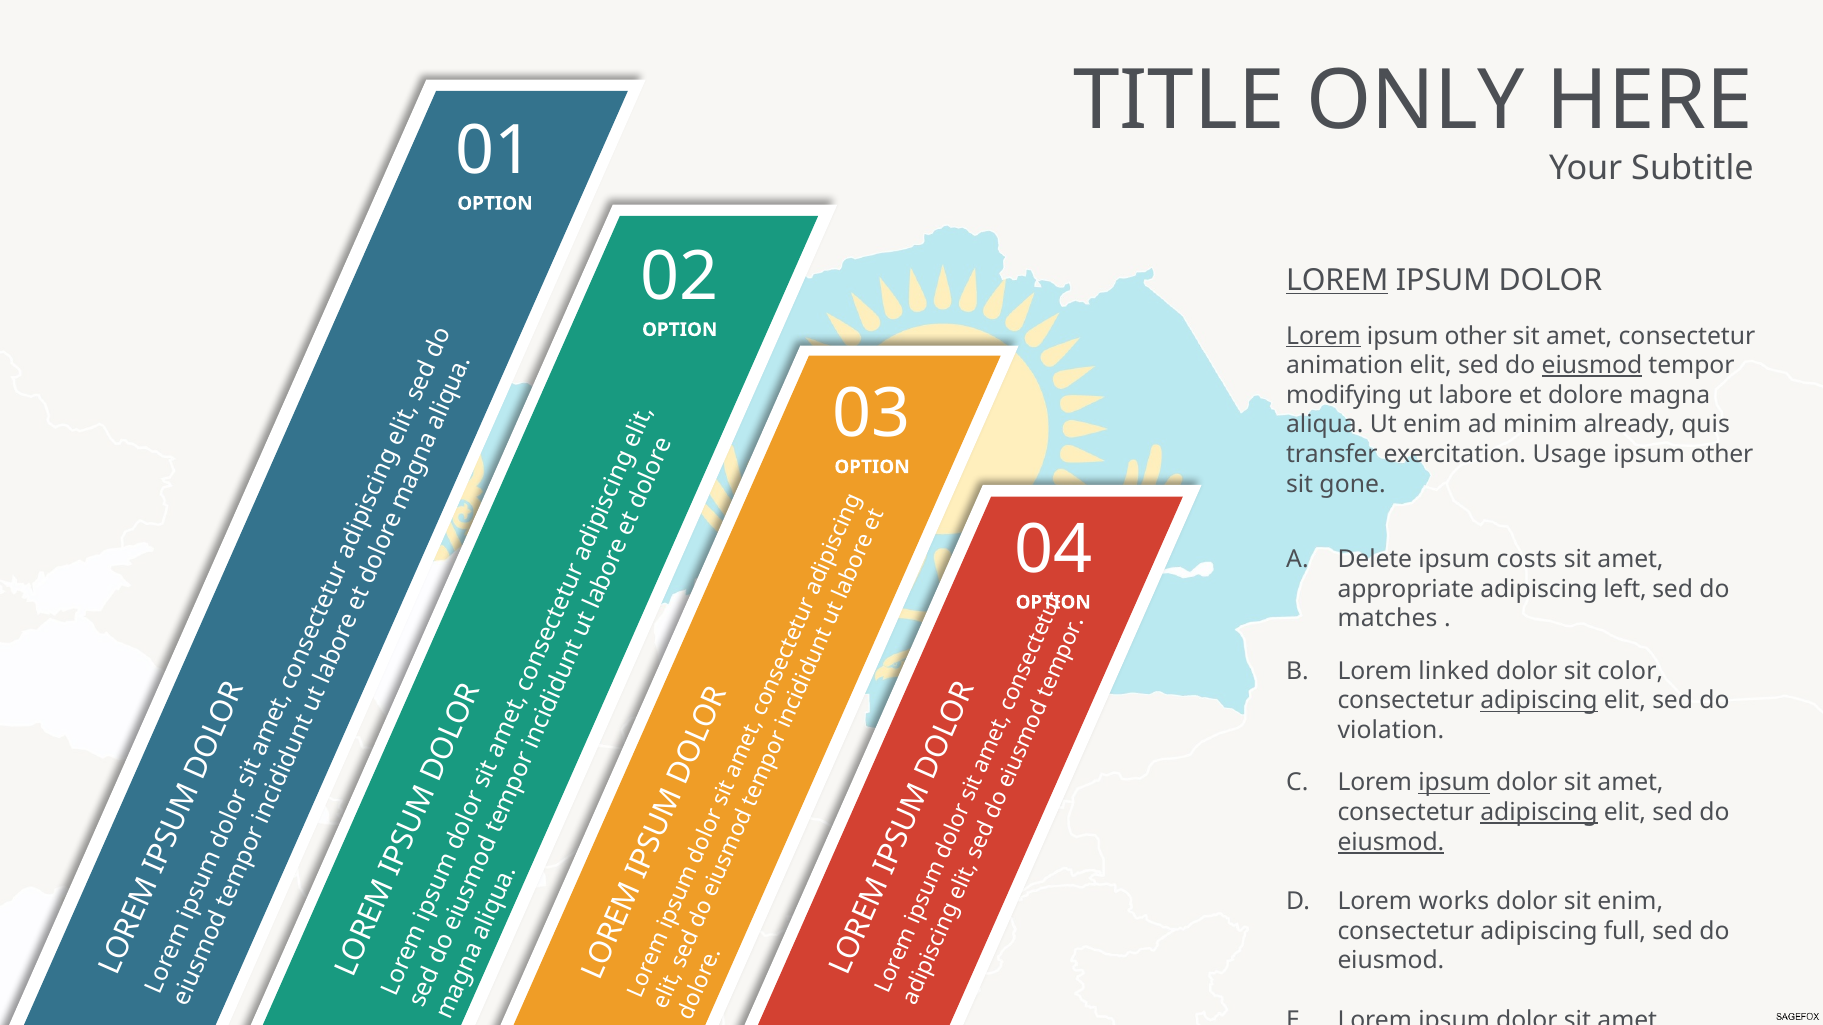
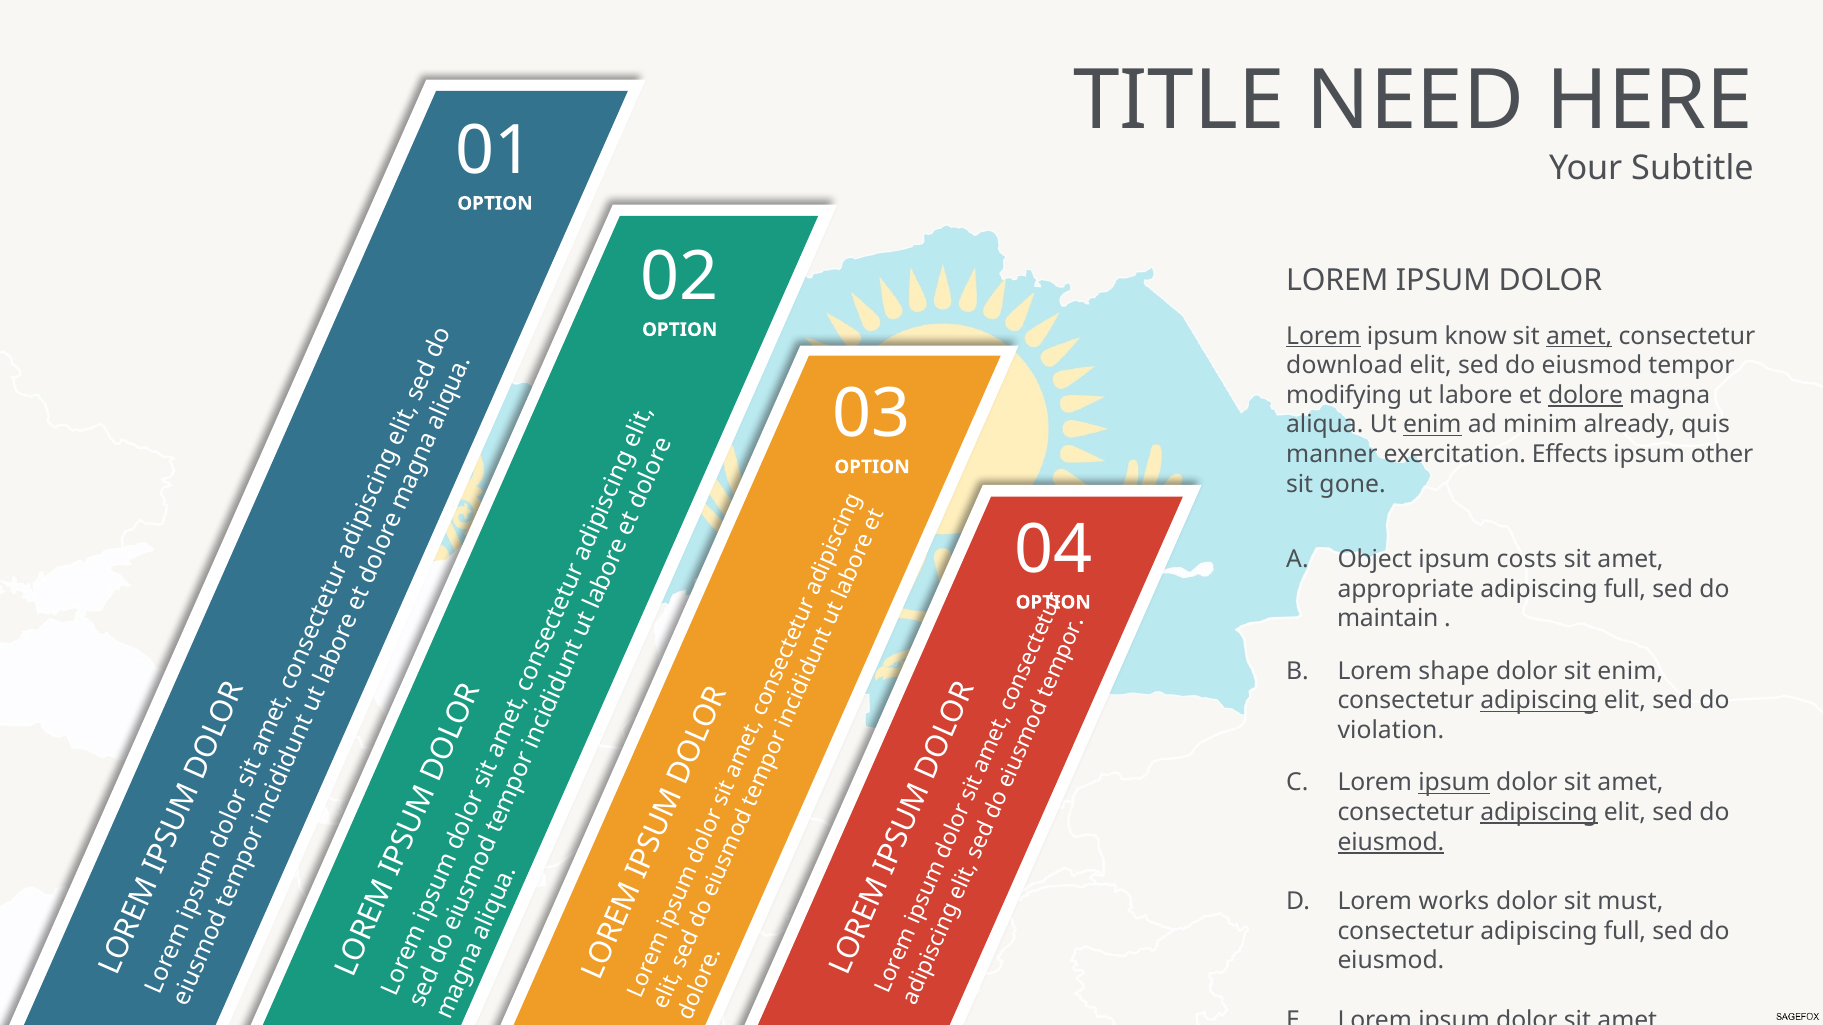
ONLY: ONLY -> NEED (1415, 101)
LOREM underline: present -> none (1337, 281)
other: other -> know (1476, 336)
amet underline: none -> present (1579, 336)
animation: animation -> download (1345, 366)
eiusmod underline: present -> none (1592, 366)
dolore underline: none -> present (1586, 395)
enim underline: none -> present (1432, 425)
transfer: transfer -> manner (1332, 455)
Usage: Usage -> Effects (1570, 455)
Delete: Delete -> Object (1375, 560)
left: left -> full (1625, 589)
matches: matches -> maintain (1388, 619)
linked: linked -> shape (1454, 671)
sit color: color -> enim (1630, 671)
sit enim: enim -> must (1630, 902)
